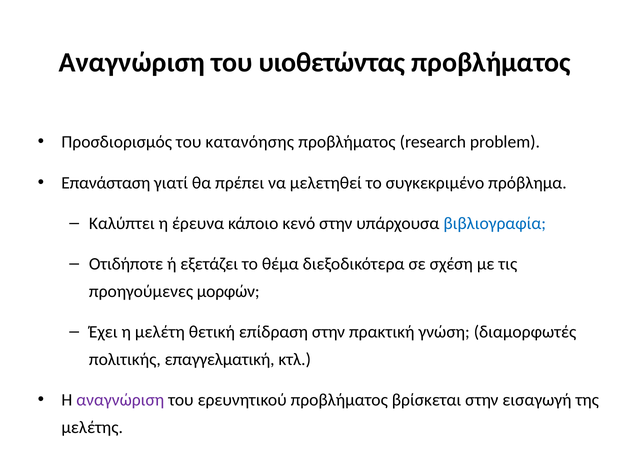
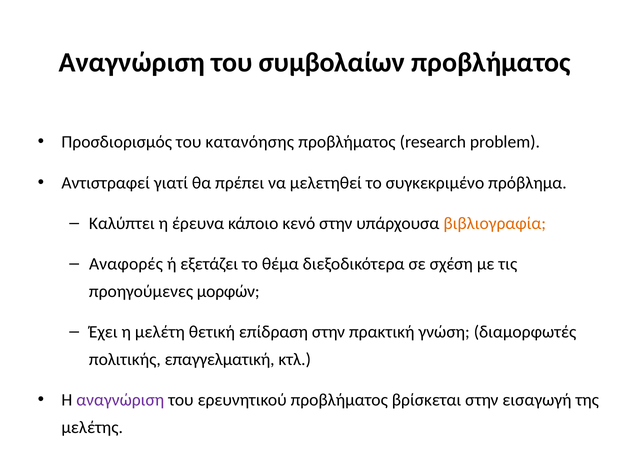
υιοθετώντας: υιοθετώντας -> συμβολαίων (332, 62)
Επανάσταση: Επανάσταση -> Αντιστραφεί (106, 183)
βιβλιογραφία colour: blue -> orange (495, 223)
Οτιδήποτε: Οτιδήποτε -> Αναφορές (126, 264)
